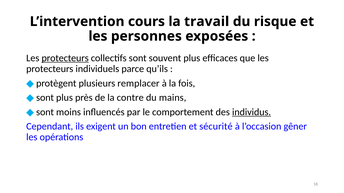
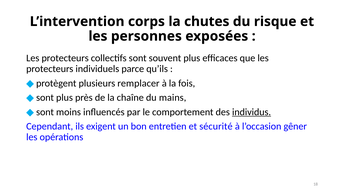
cours: cours -> corps (146, 22)
travail: travail -> chutes (207, 22)
protecteurs underline: present -> none (65, 58)
contre: contre -> chaîne (130, 98)
